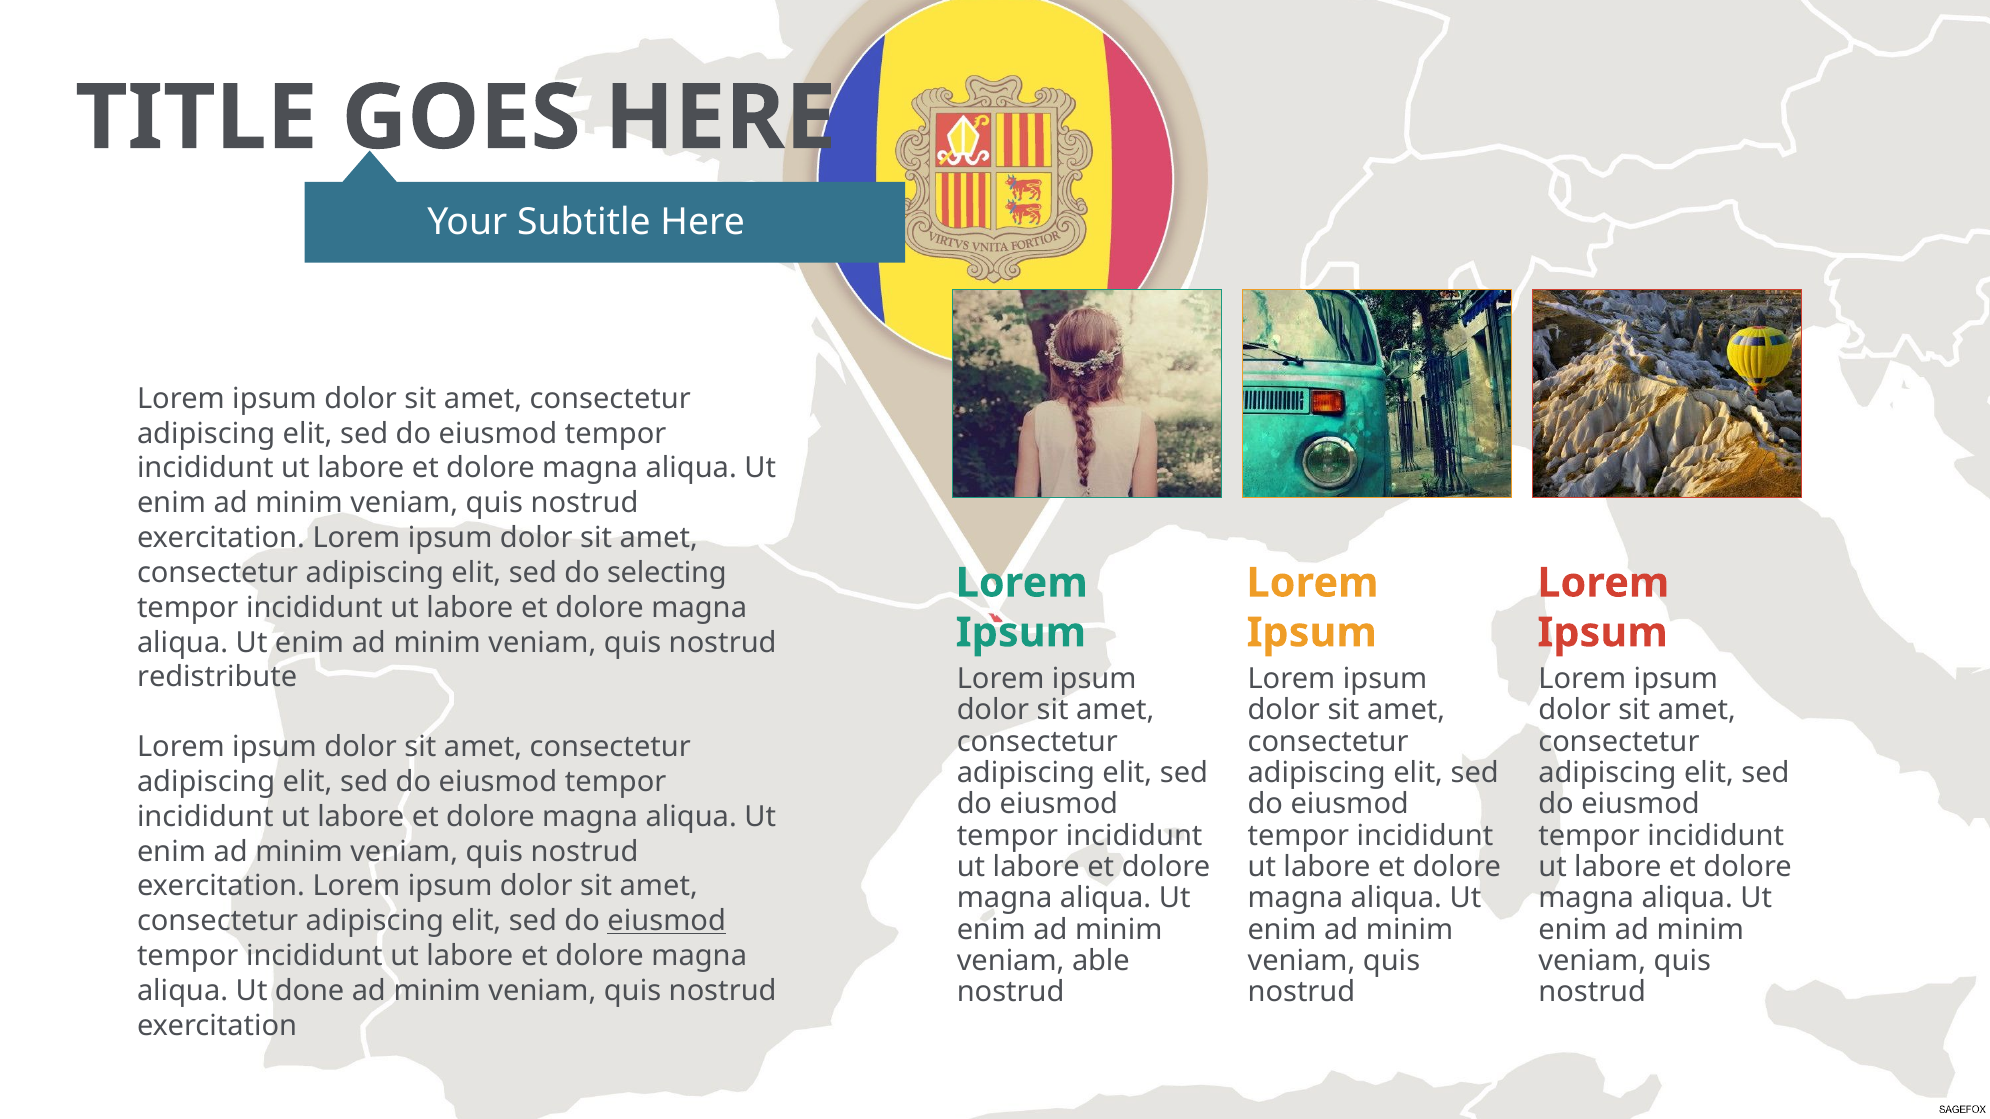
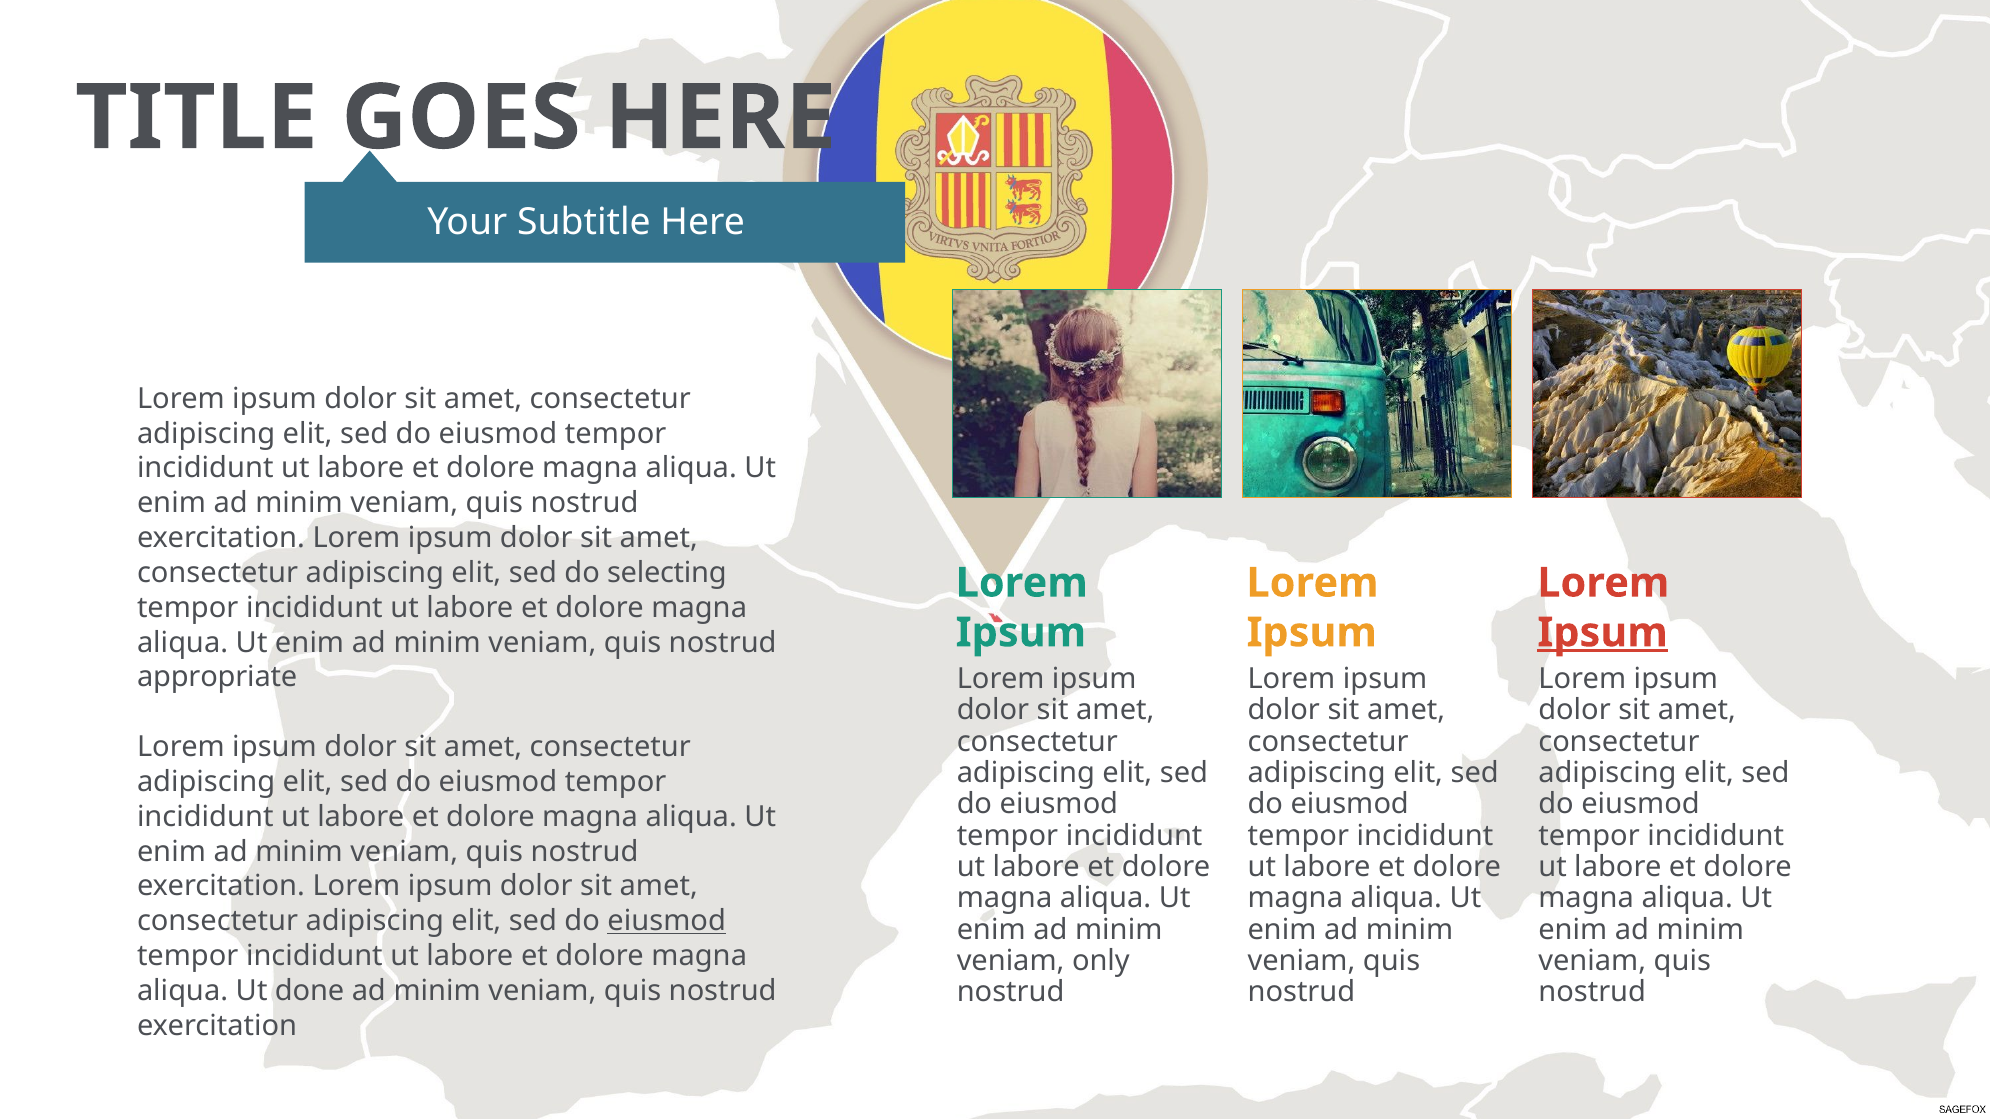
Ipsum underline: none -> present (1602, 633)
redistribute: redistribute -> appropriate (217, 677)
able: able -> only (1101, 961)
